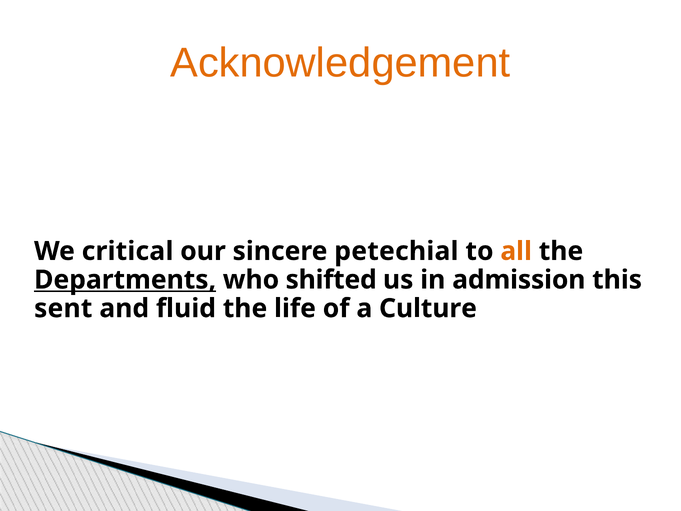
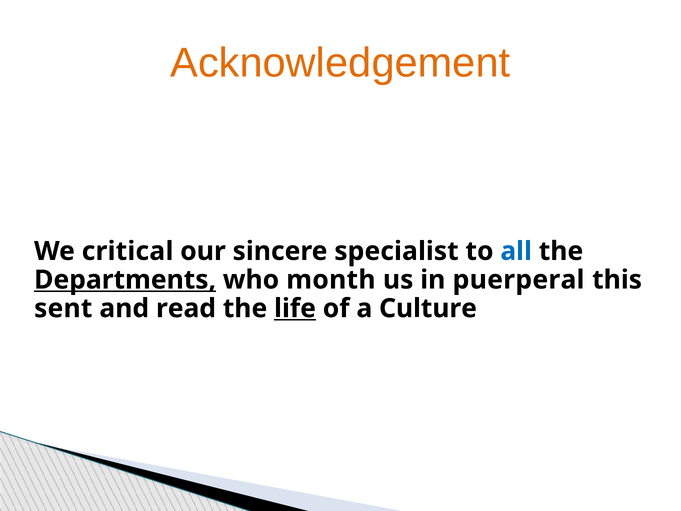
petechial: petechial -> specialist (396, 251)
all colour: orange -> blue (516, 251)
shifted: shifted -> month (331, 280)
admission: admission -> puerperal (519, 280)
fluid: fluid -> read (186, 308)
life underline: none -> present (295, 308)
